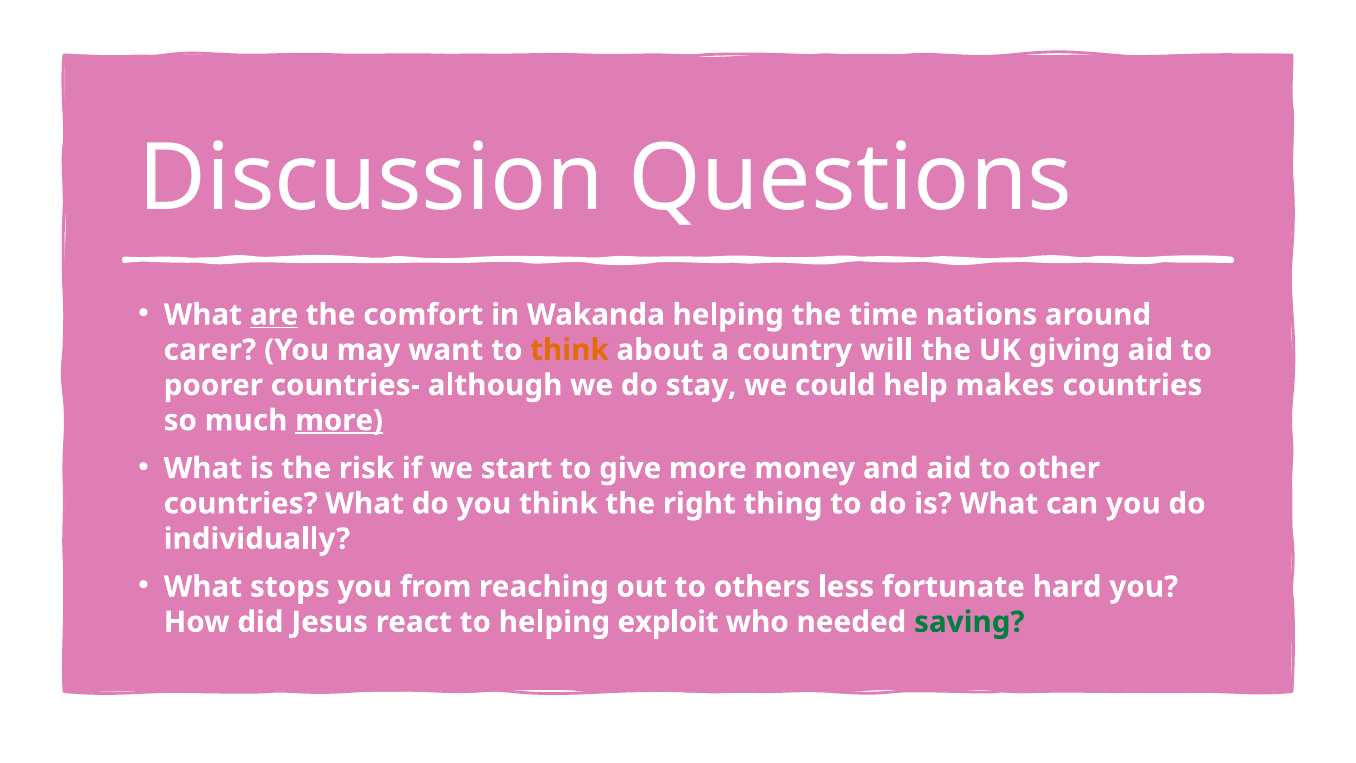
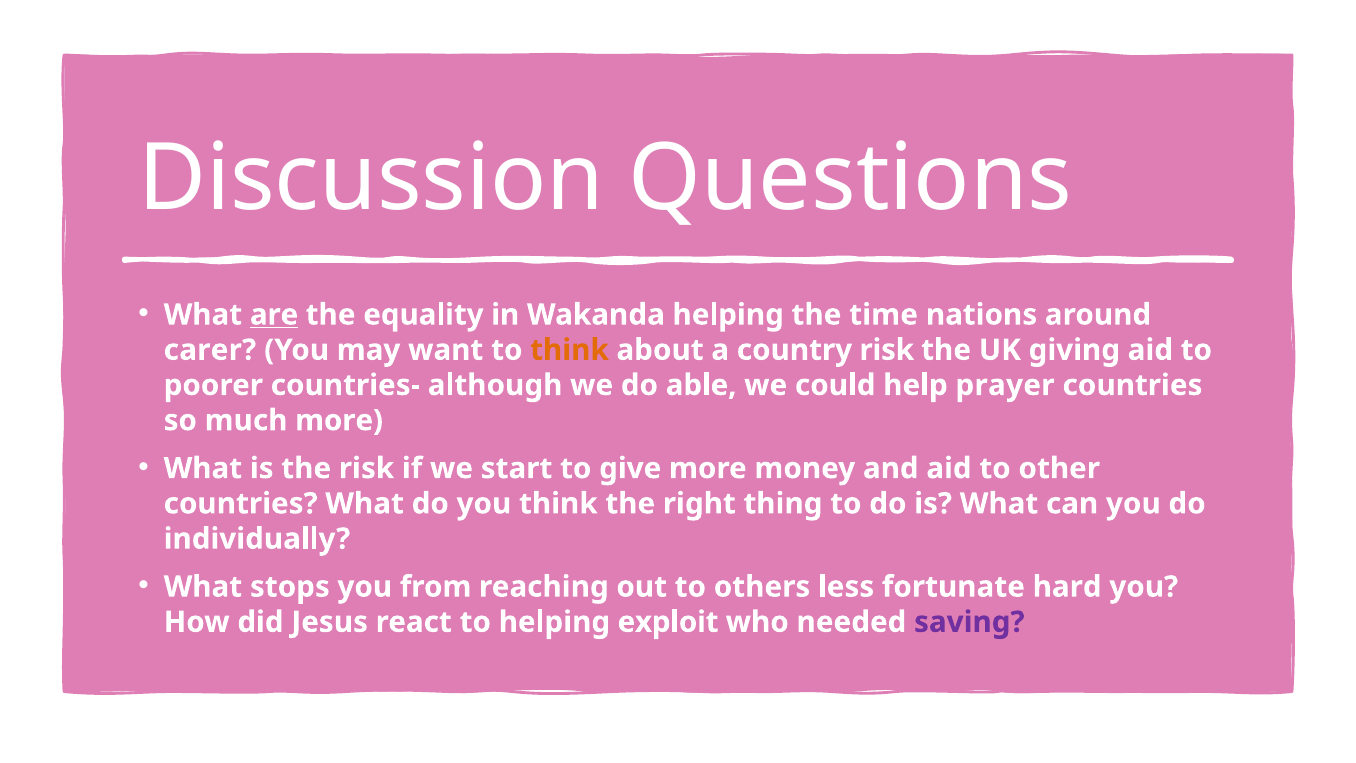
comfort: comfort -> equality (423, 315)
country will: will -> risk (887, 350)
stay: stay -> able (701, 385)
makes: makes -> prayer (1005, 385)
more underline: present -> none (339, 420)
saving colour: green -> purple (969, 622)
